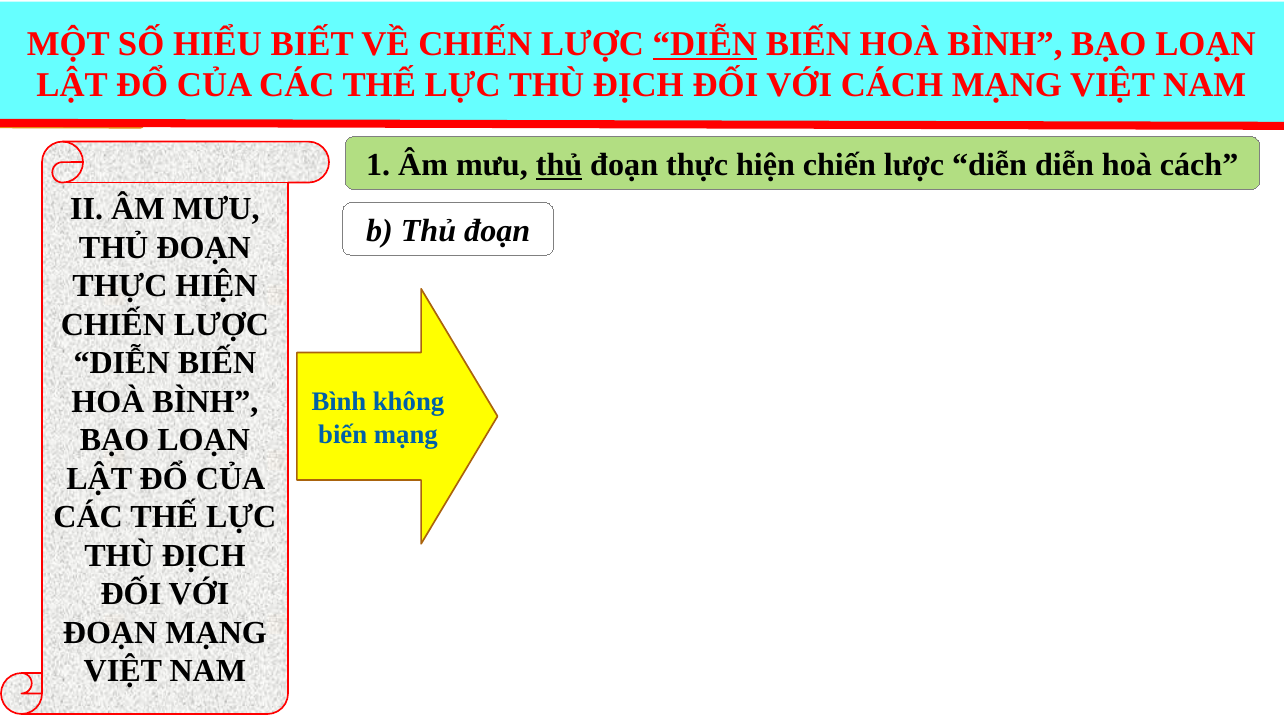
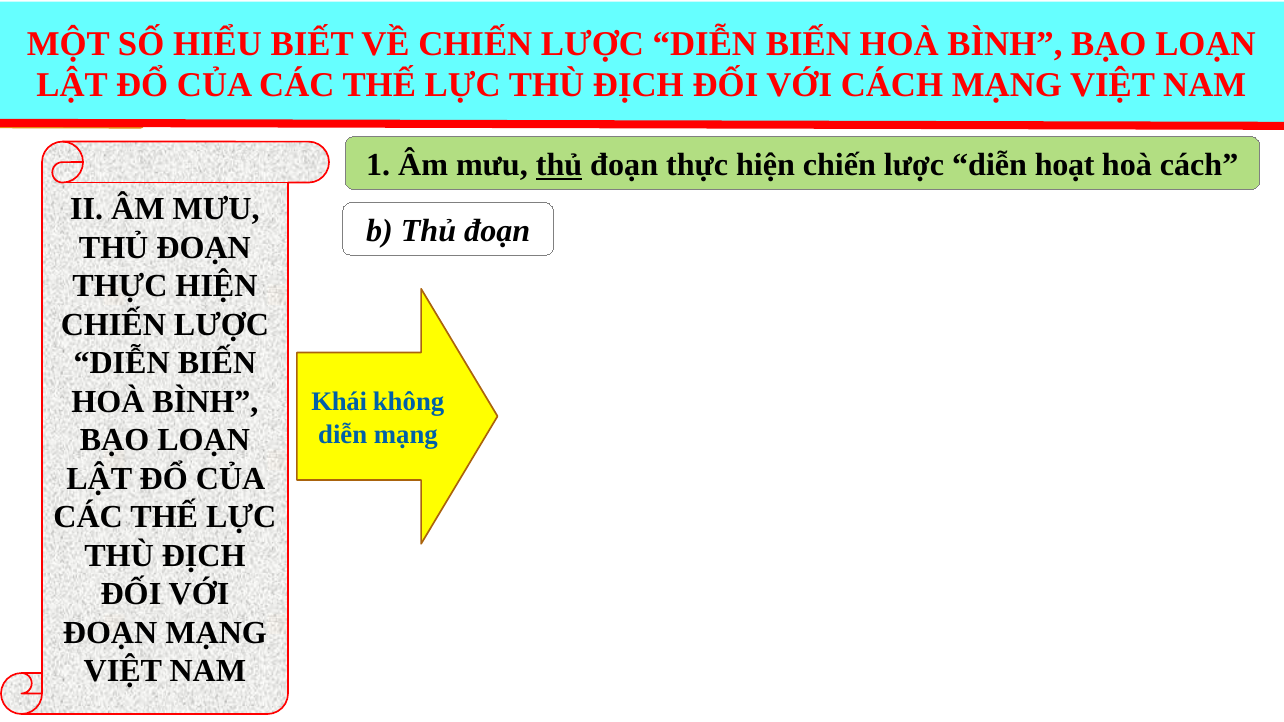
DIỄN underline: present -> none (705, 44)
diễn diễn: diễn -> hoạt (1065, 165)
Bình: Bình -> Khái (339, 402)
biến: biến -> diễn (343, 434)
